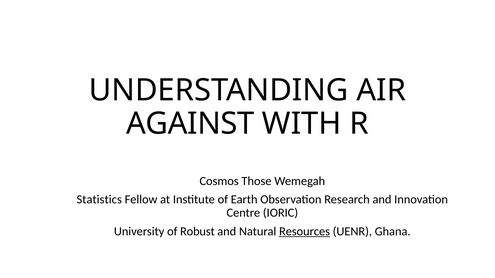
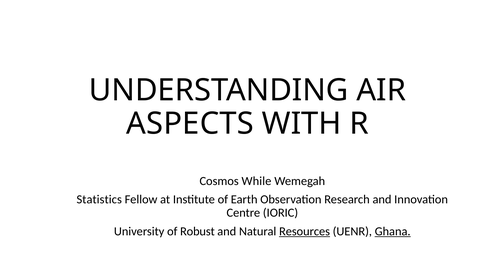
AGAINST: AGAINST -> ASPECTS (190, 124)
Those: Those -> While (256, 181)
Ghana underline: none -> present (393, 232)
